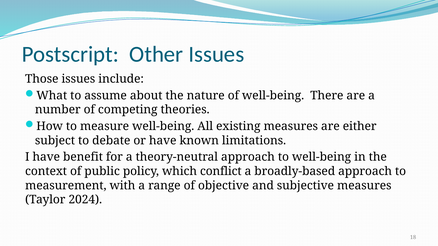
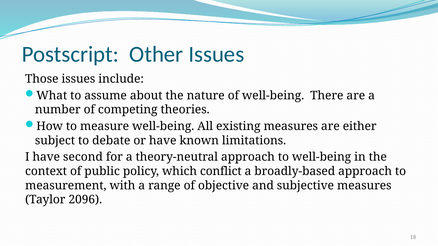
benefit: benefit -> second (83, 157)
2024: 2024 -> 2096 (85, 200)
